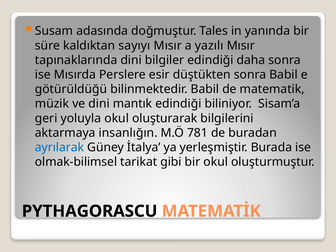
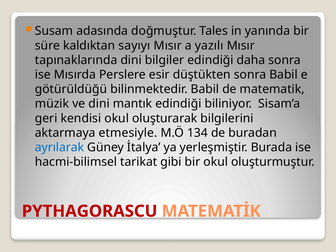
yoluyla: yoluyla -> kendisi (81, 118)
insanlığın: insanlığın -> etmesiyle (128, 133)
781: 781 -> 134 (197, 133)
olmak-bilimsel: olmak-bilimsel -> hacmi-bilimsel (76, 162)
PYTHAGORASCU colour: black -> red (90, 211)
